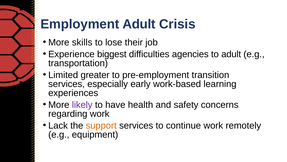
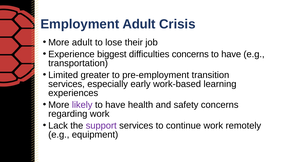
More skills: skills -> adult (82, 42)
difficulties agencies: agencies -> concerns (190, 54)
adult: adult -> have (231, 54)
support colour: orange -> purple (101, 125)
